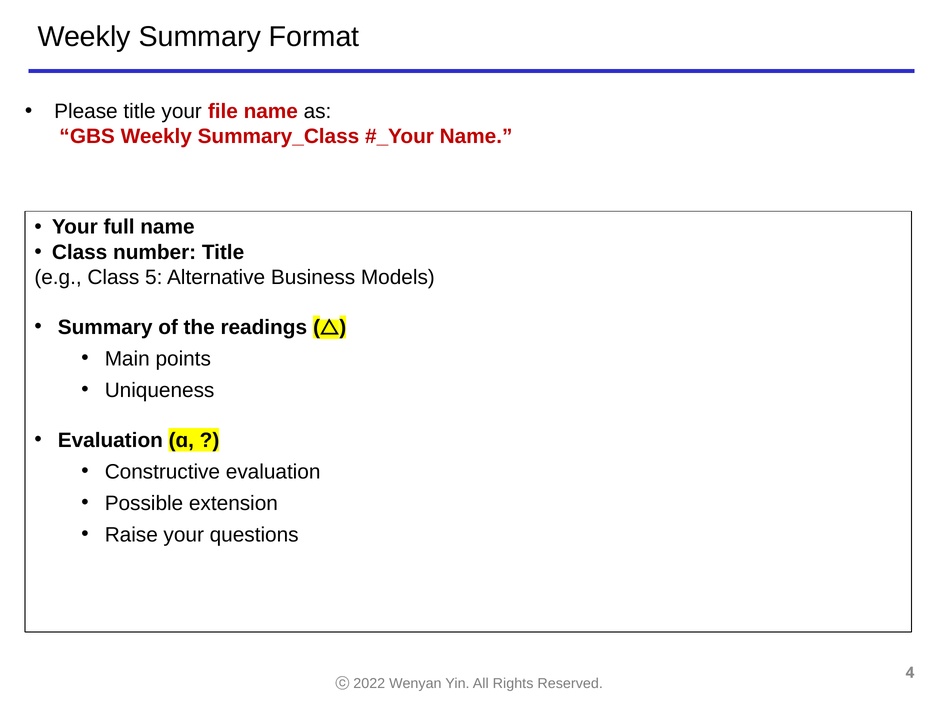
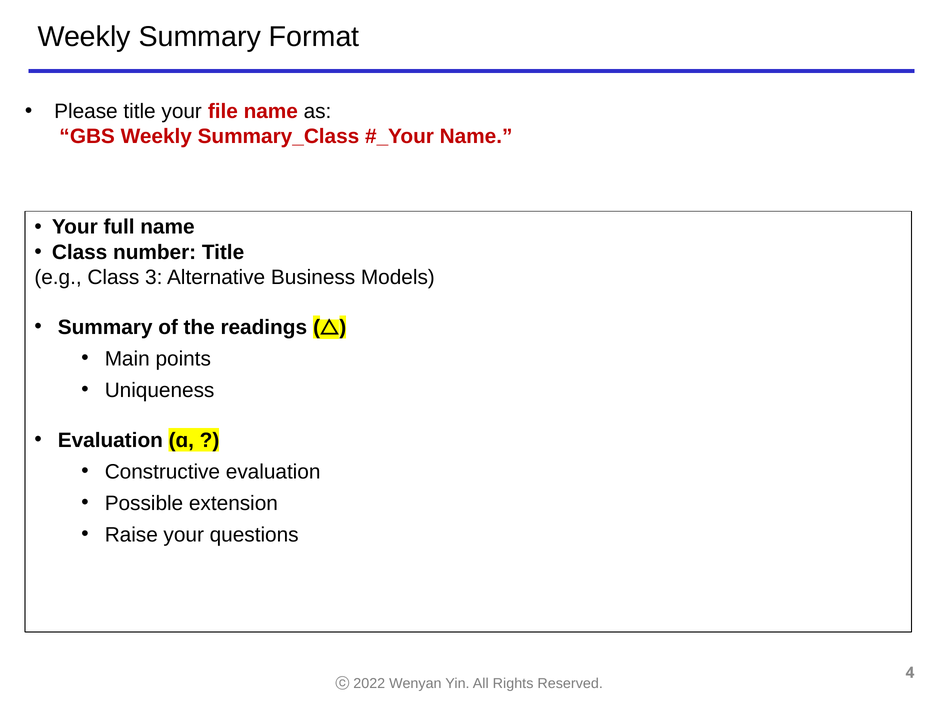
5: 5 -> 3 (154, 278)
